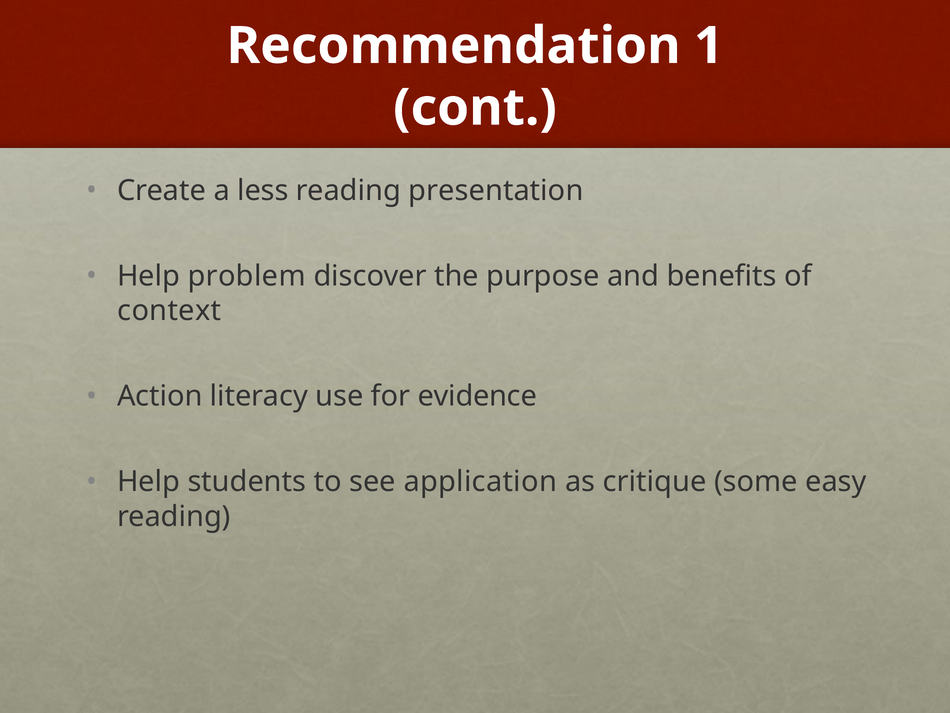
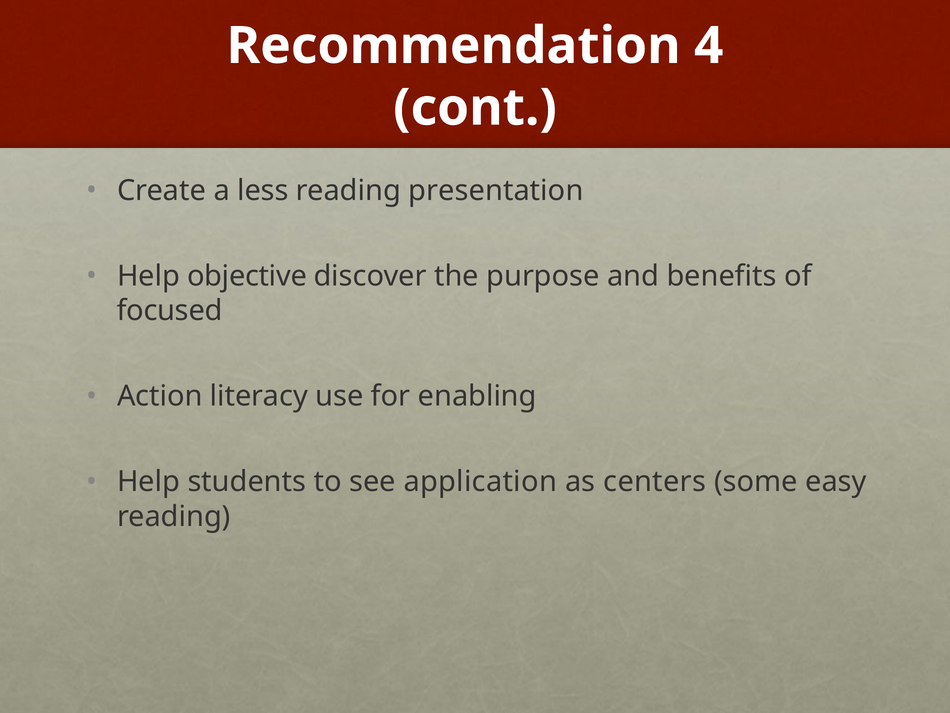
1: 1 -> 4 (709, 46)
problem: problem -> objective (247, 276)
context: context -> focused (170, 311)
evidence: evidence -> enabling (477, 396)
critique: critique -> centers (655, 481)
